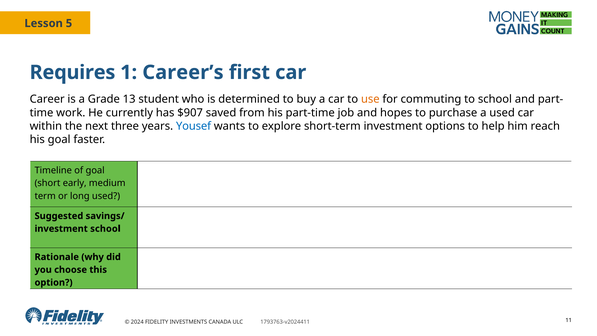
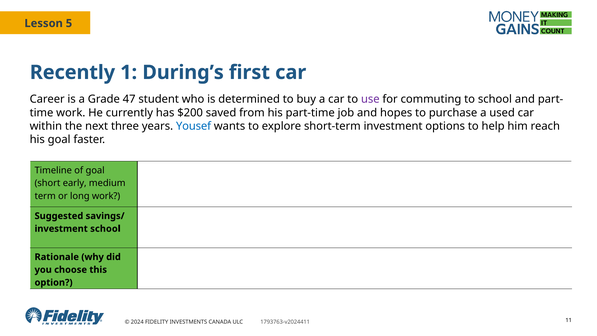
Requires: Requires -> Recently (72, 72)
Career’s: Career’s -> During’s (183, 72)
13: 13 -> 47 (129, 99)
use colour: orange -> purple (370, 99)
$907: $907 -> $200 (190, 113)
long used: used -> work (106, 196)
